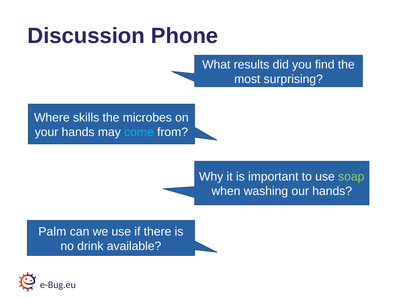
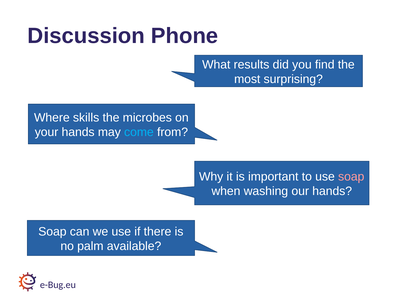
soap colour: light green -> pink (351, 176)
Palm: Palm -> Soap (52, 231)
drink: drink -> palm (90, 246)
